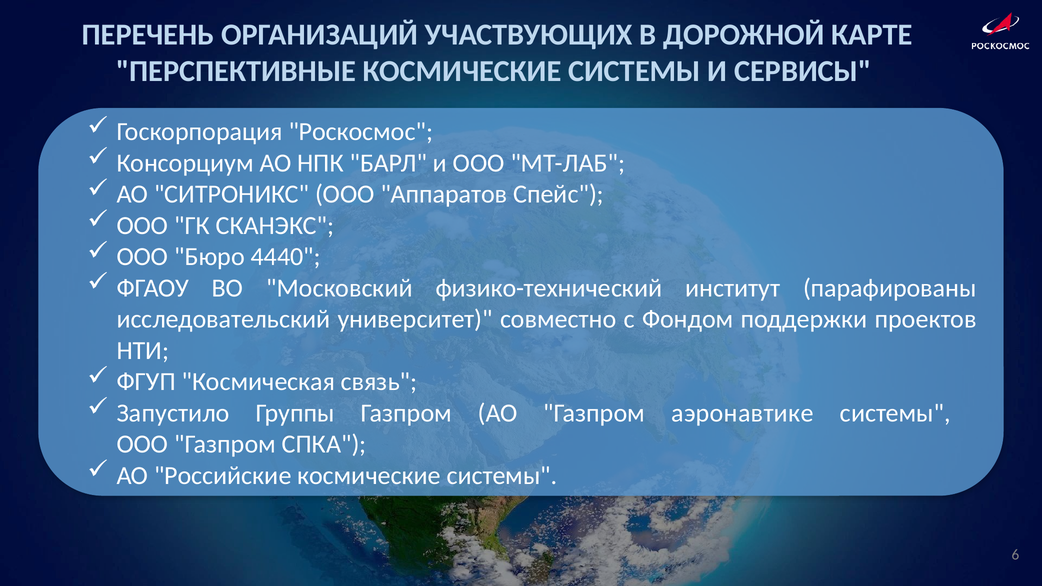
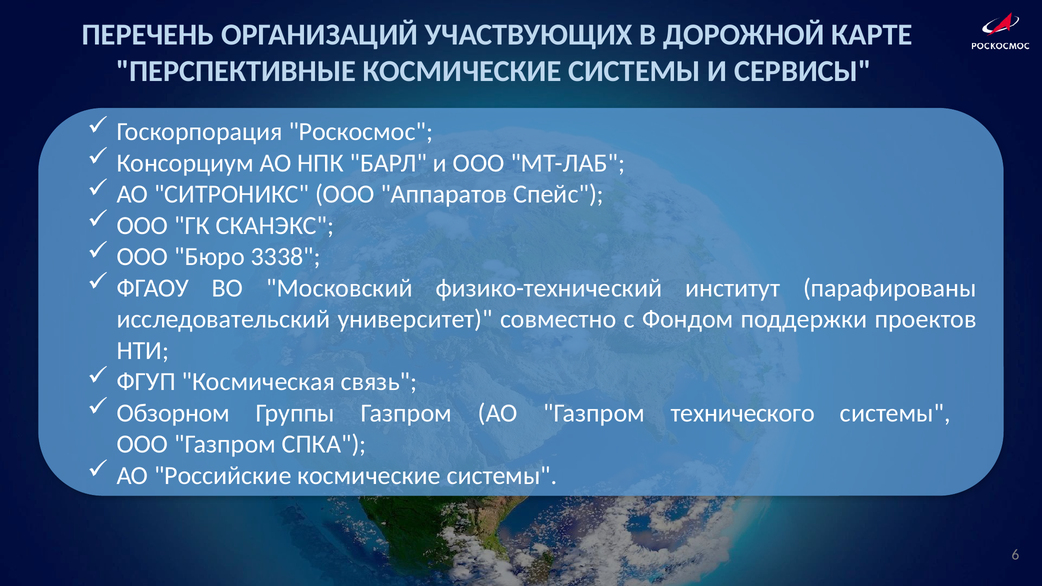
4440: 4440 -> 3338 (286, 257)
Запустило: Запустило -> Обзорном (173, 413)
аэронавтике: аэронавтике -> технического (743, 413)
